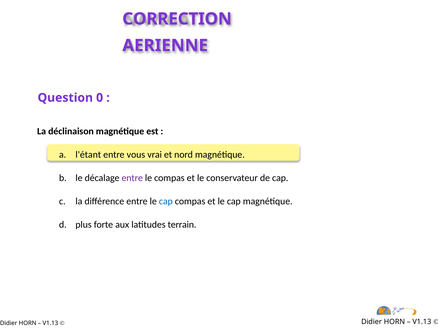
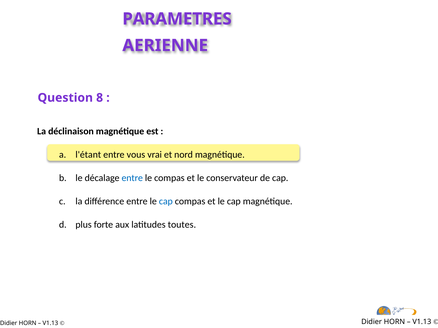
CORRECTION: CORRECTION -> PARAMETRES (177, 19)
0: 0 -> 8 (100, 98)
entre colour: purple -> blue (132, 178)
terrain: terrain -> toutes (182, 225)
